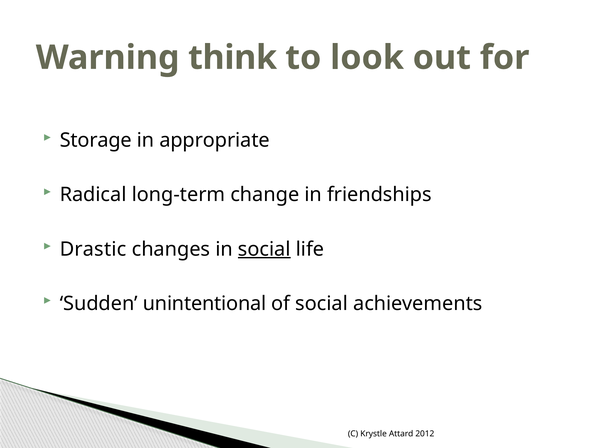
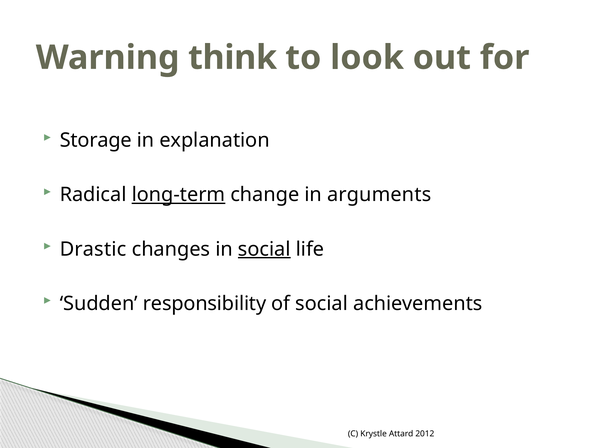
appropriate: appropriate -> explanation (215, 140)
long-term underline: none -> present (179, 195)
friendships: friendships -> arguments (379, 195)
unintentional: unintentional -> responsibility (205, 304)
